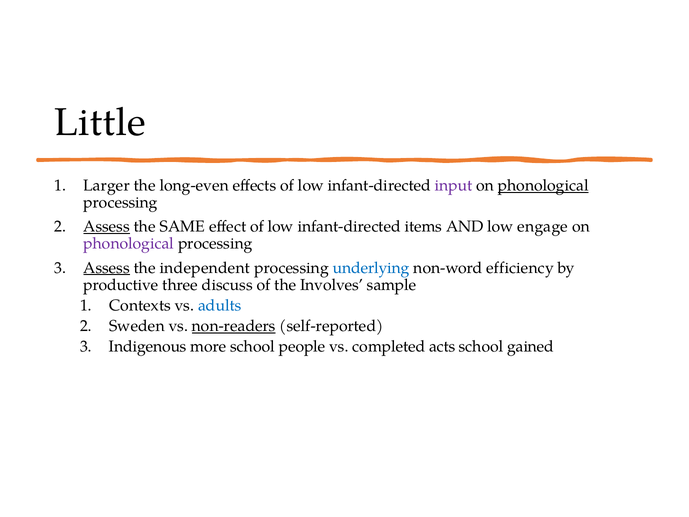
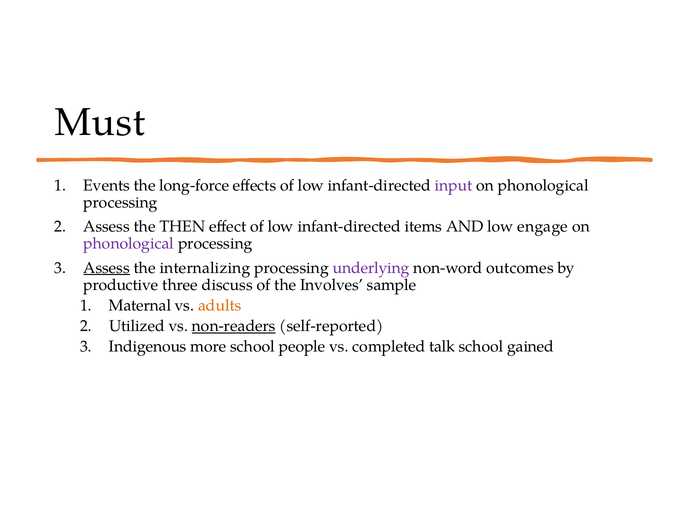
Little: Little -> Must (100, 122)
Larger: Larger -> Events (107, 185)
long-even: long-even -> long-force (194, 185)
phonological underline: present -> none (543, 185)
Assess underline: present -> none (107, 227)
SAME: SAME -> THEN (182, 227)
independent: independent -> internalizing (205, 268)
underlying colour: blue -> purple (371, 268)
efficiency: efficiency -> outcomes (520, 268)
Contexts: Contexts -> Maternal (140, 305)
adults colour: blue -> orange (220, 305)
Sweden: Sweden -> Utilized (137, 326)
acts: acts -> talk (442, 346)
